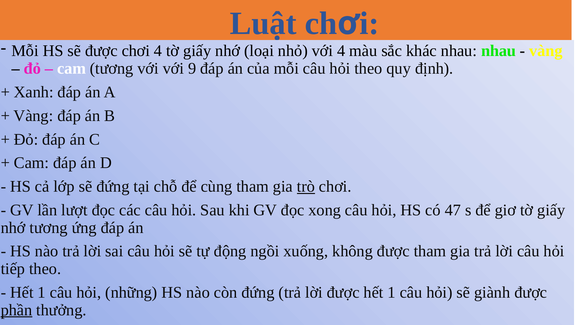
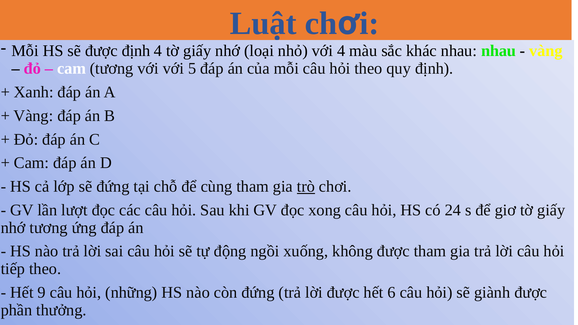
được chơi: chơi -> định (136, 51)
9: 9 -> 5 (192, 69)
47: 47 -> 24 (453, 210)
1: 1 -> 9 (42, 293)
được hết 1: 1 -> 6 (392, 293)
phần underline: present -> none (16, 310)
